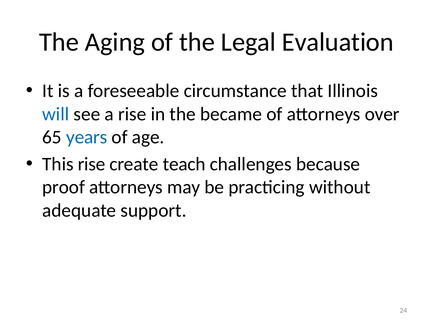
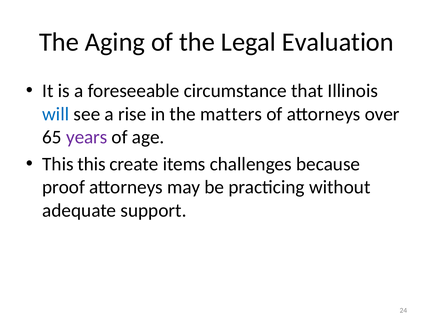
became: became -> matters (231, 114)
years colour: blue -> purple (87, 137)
This rise: rise -> this (92, 164)
teach: teach -> items (184, 164)
